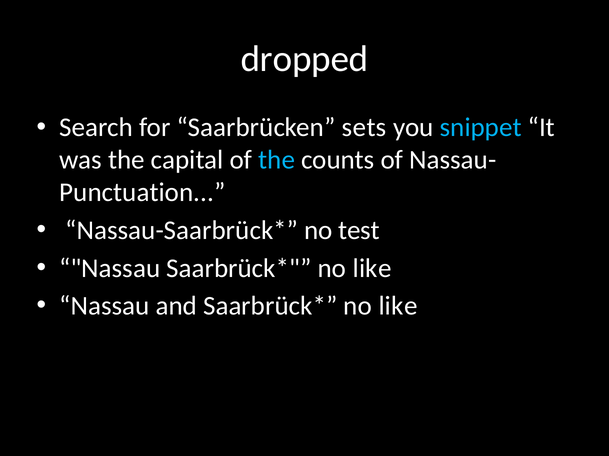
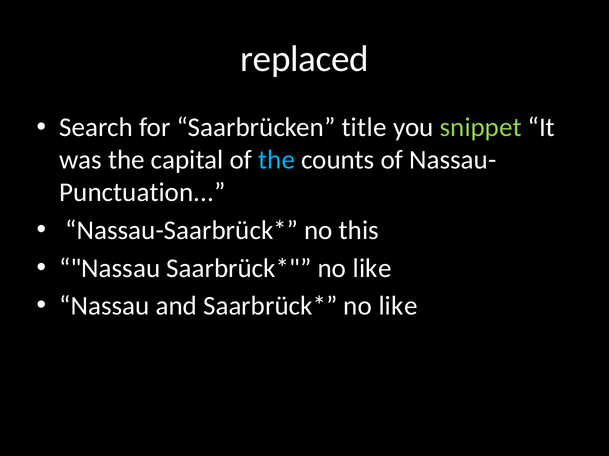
dropped: dropped -> replaced (305, 59)
sets: sets -> title (364, 128)
snippet colour: light blue -> light green (481, 128)
test: test -> this (359, 231)
